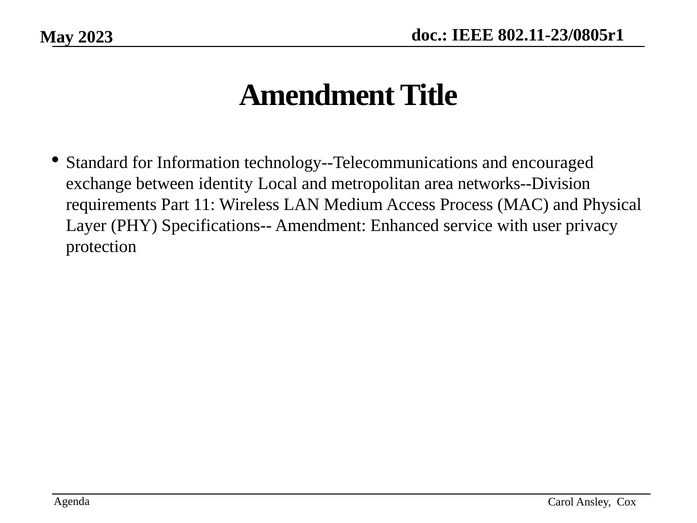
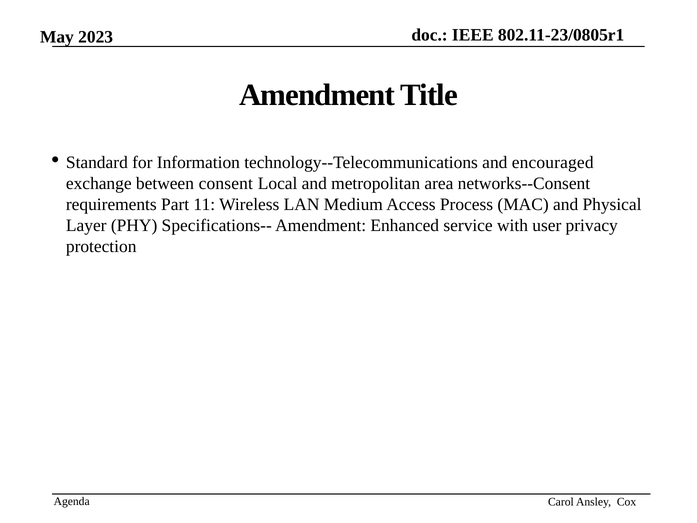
identity: identity -> consent (226, 184)
networks--Division: networks--Division -> networks--Consent (524, 184)
